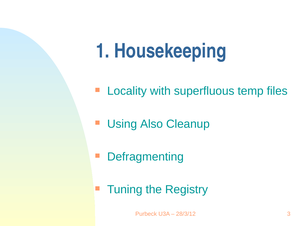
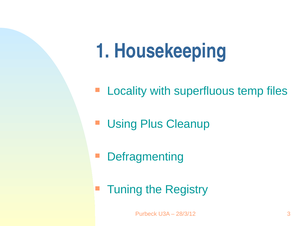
Also: Also -> Plus (152, 124)
